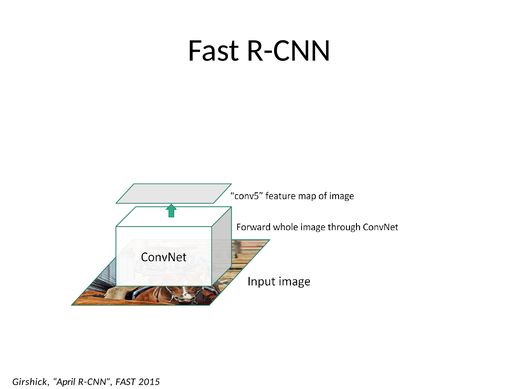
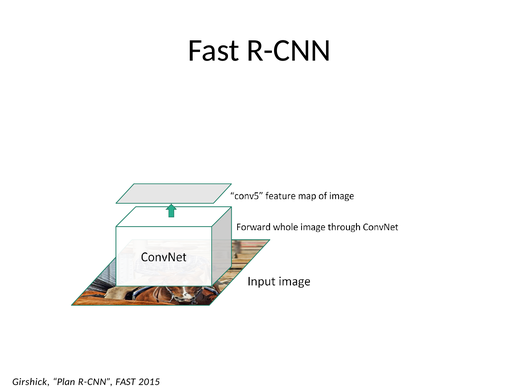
April: April -> Plan (64, 382)
